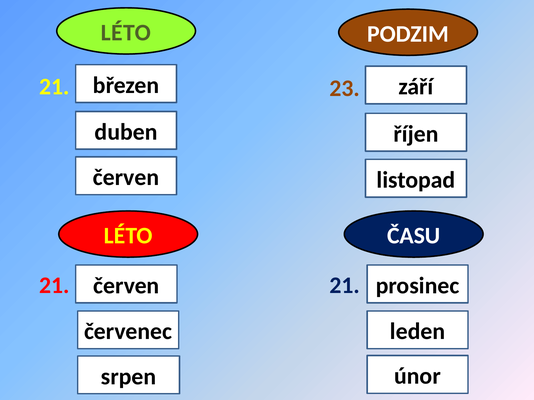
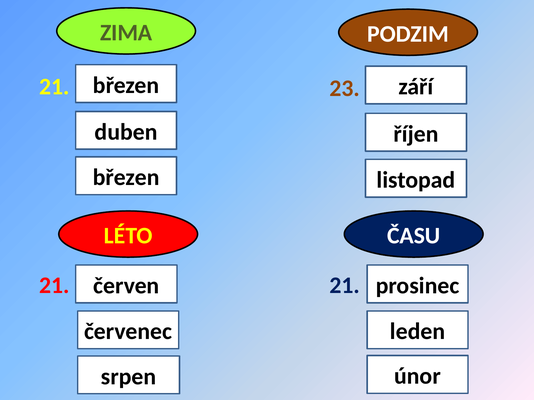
LÉTO: LÉTO -> ZIMA (126, 33)
červen: červen -> březen (126, 178)
